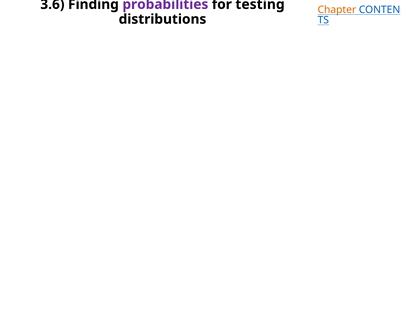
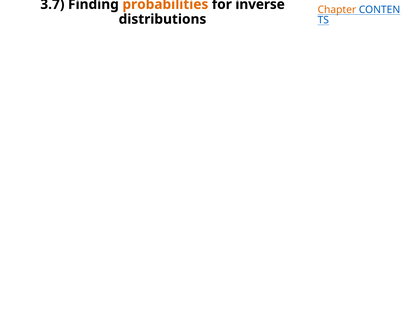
3.6: 3.6 -> 3.7 (52, 4)
probabilities colour: purple -> orange (165, 4)
testing: testing -> inverse (260, 4)
